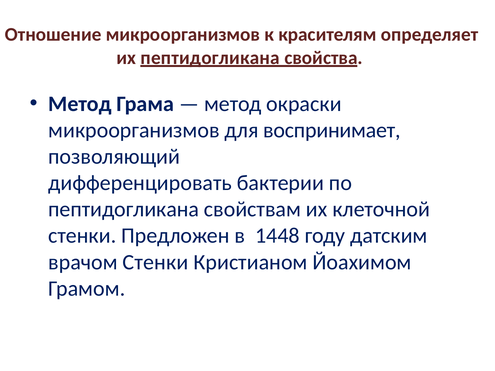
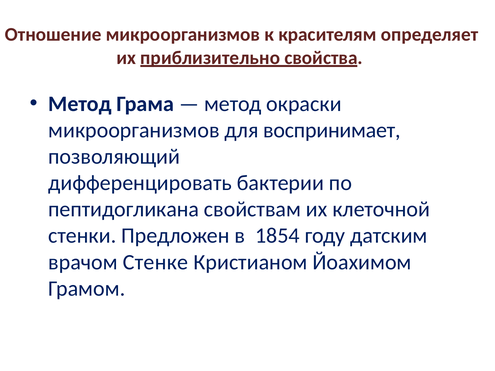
их пептидогликана: пептидогликана -> приблизительно (210, 58)
1448: 1448 -> 1854 (277, 236)
врачом Стенки: Стенки -> Стенке (155, 262)
